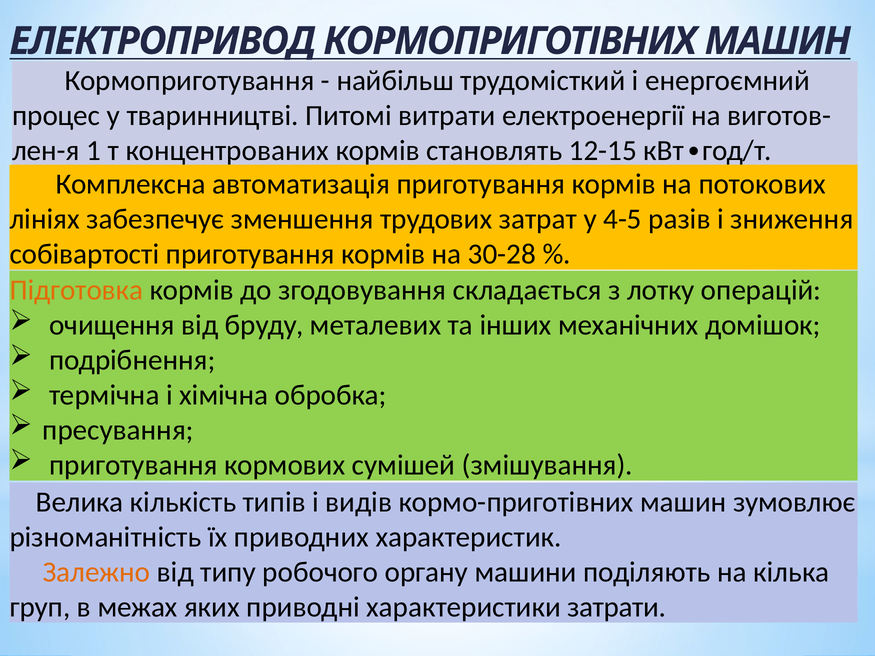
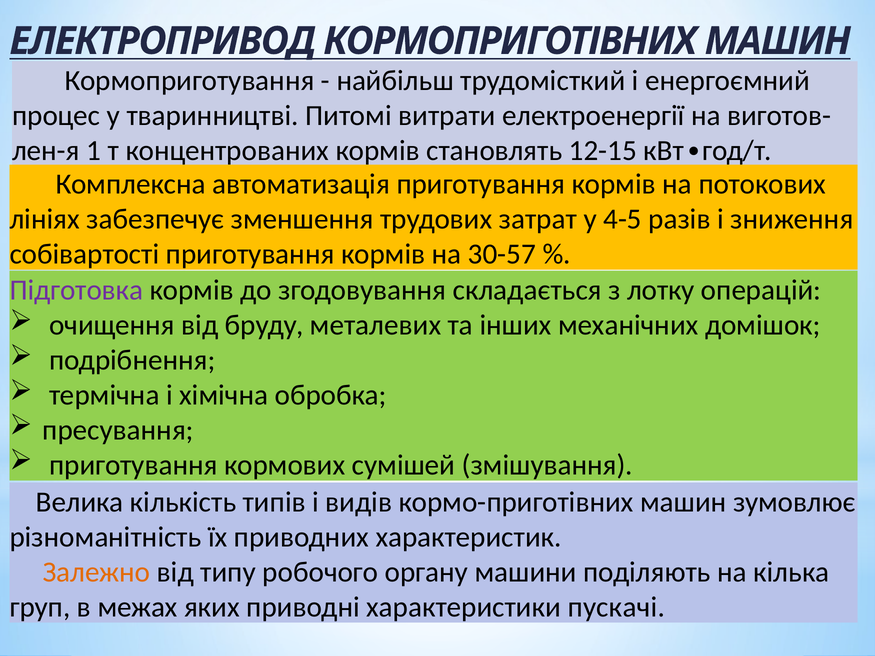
30-28: 30-28 -> 30-57 (502, 254)
Підготовка colour: orange -> purple (76, 290)
затрати: затрати -> пускачі (616, 607)
